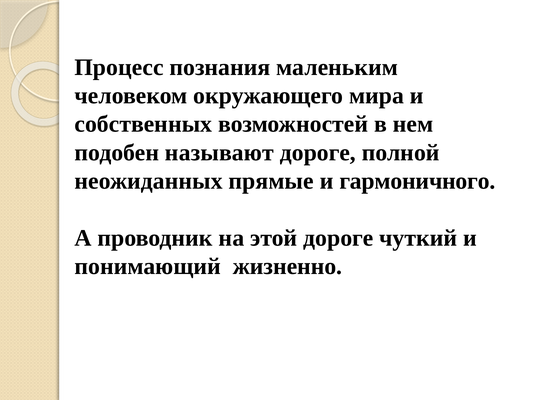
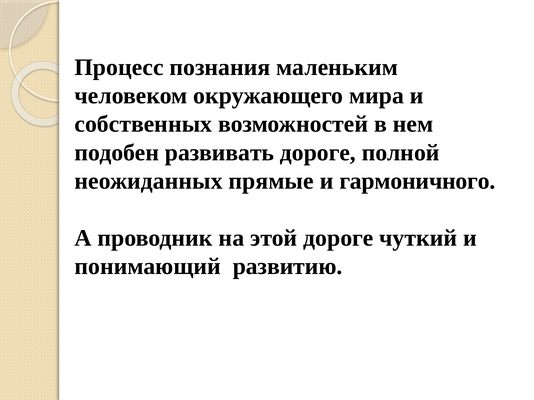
называют: называют -> развивать (220, 153)
жизненно: жизненно -> развитию (288, 267)
